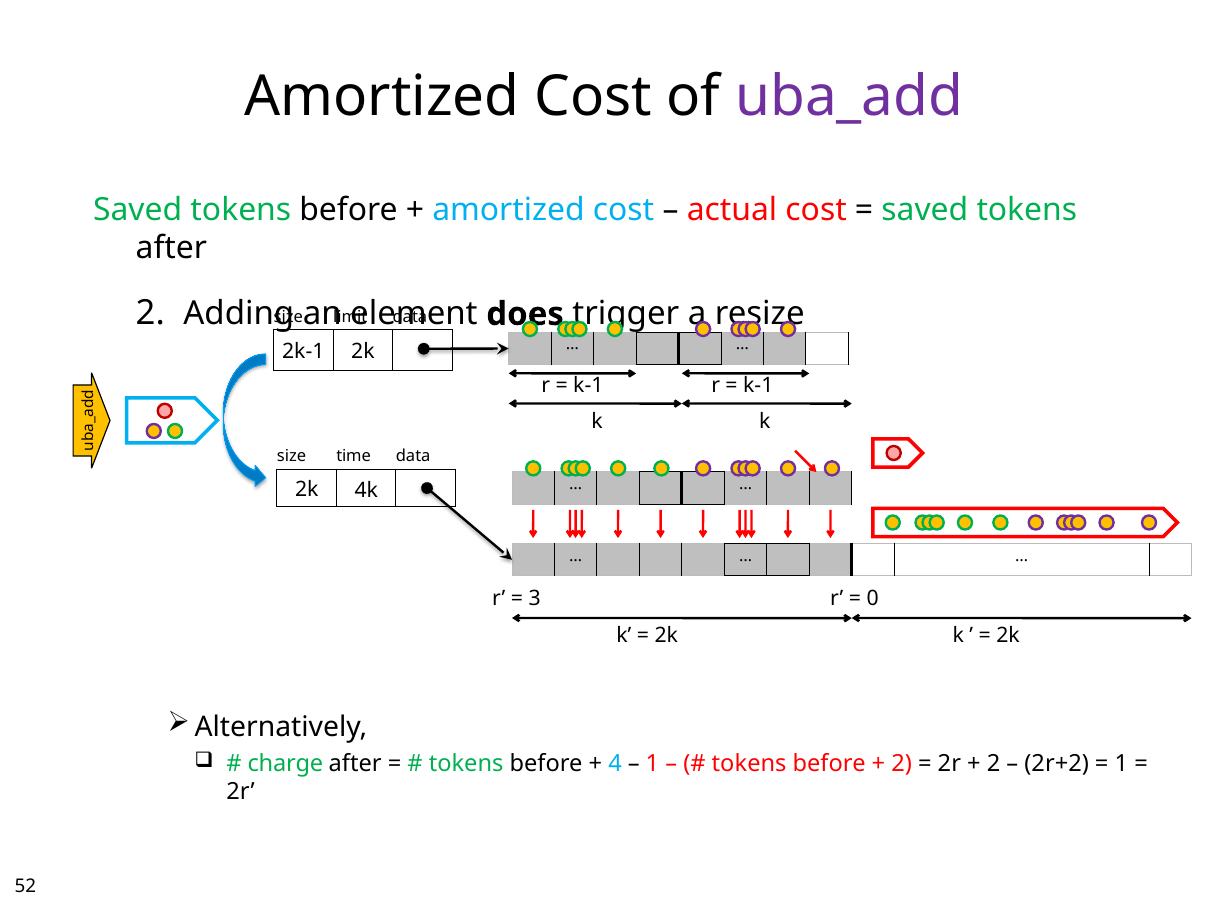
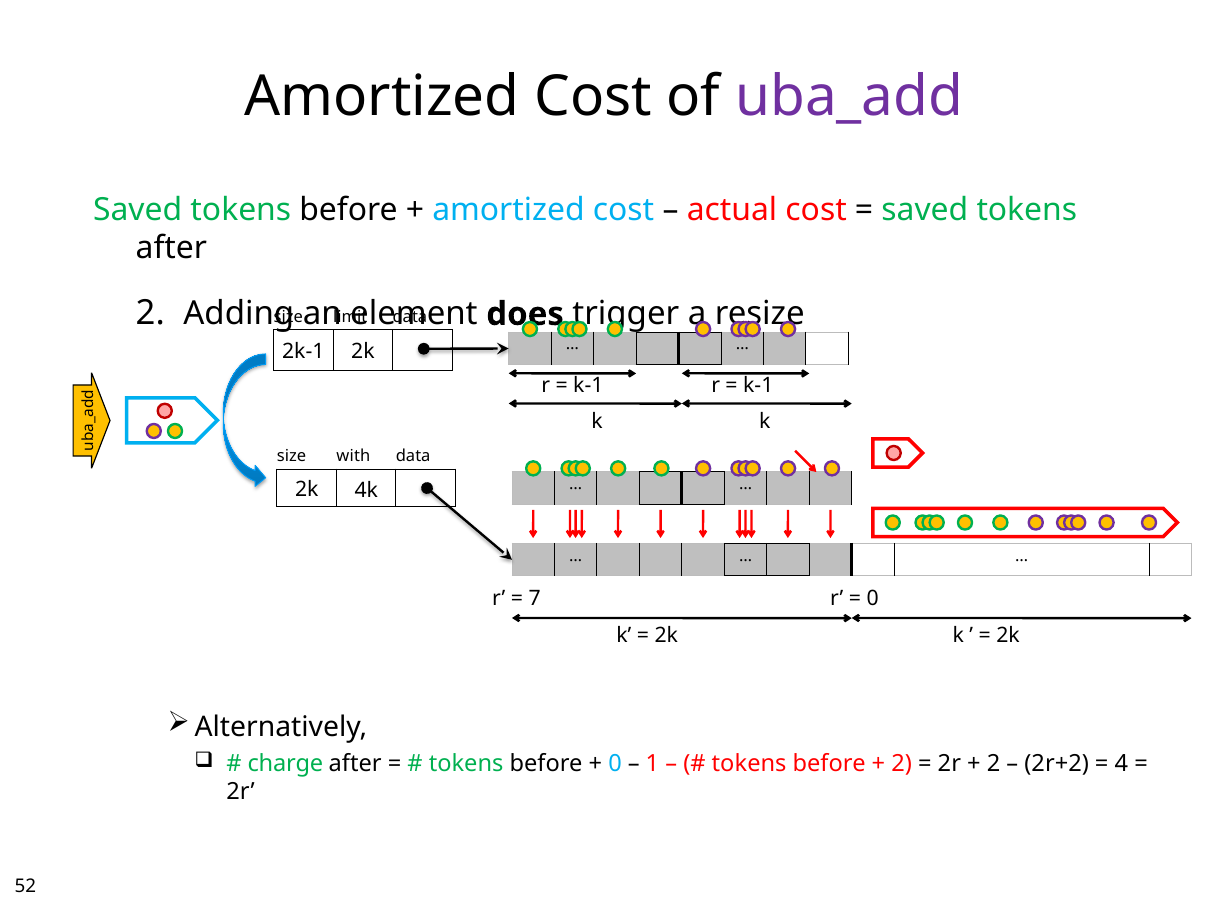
time: time -> with (353, 456)
3: 3 -> 7 (535, 598)
4: 4 -> 0 (615, 764)
1: 1 -> 4 (1121, 764)
